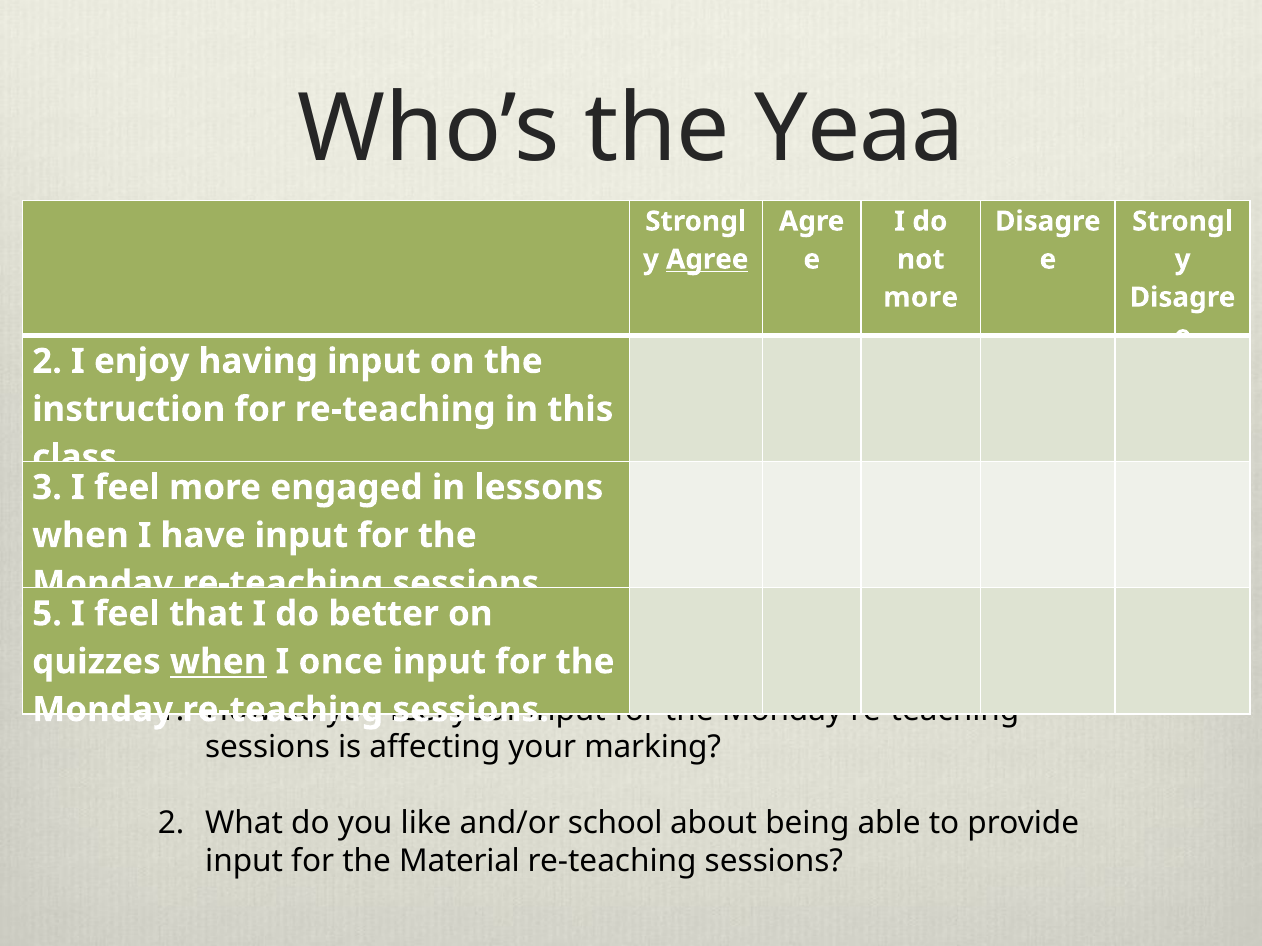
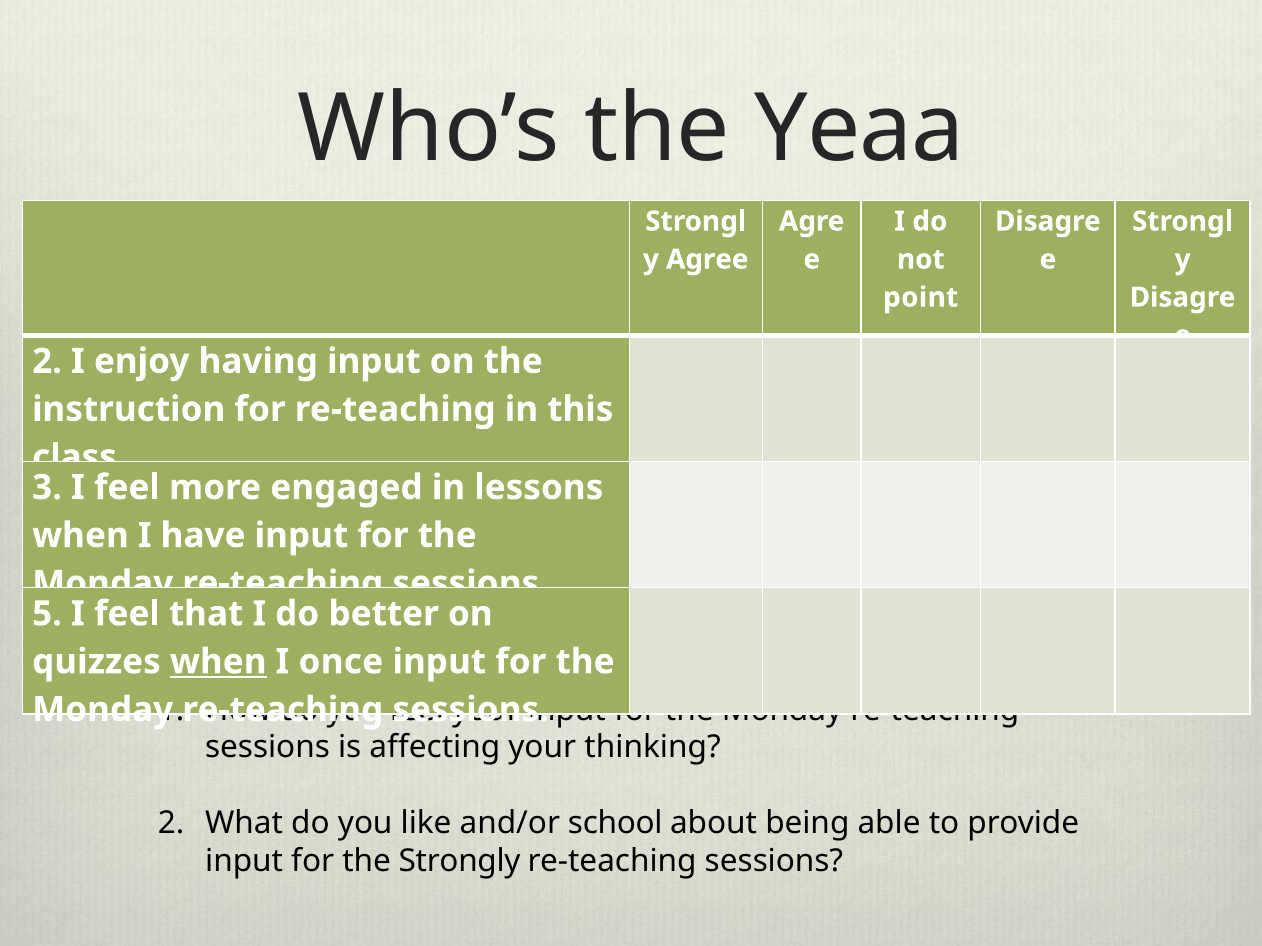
Agree underline: present -> none (707, 259)
more: more -> point (921, 298)
marking: marking -> thinking (653, 748)
Material: Material -> Strongly (460, 862)
